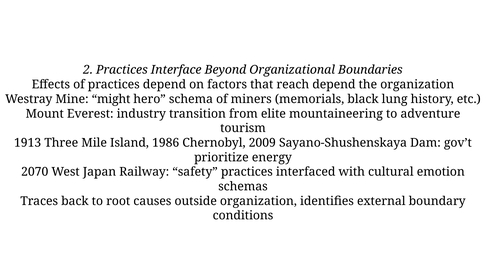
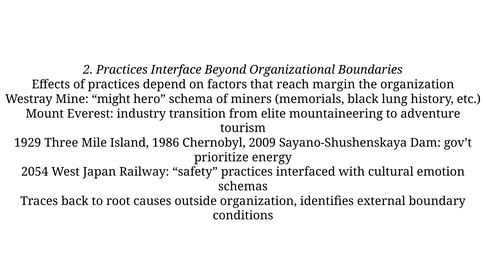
reach depend: depend -> margin (334, 85)
1913: 1913 -> 1929 (28, 143)
2070: 2070 -> 2054 (35, 172)
